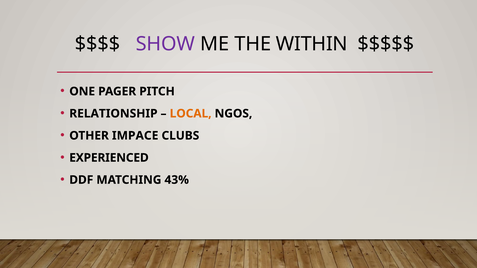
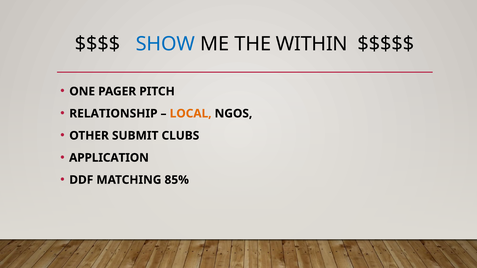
SHOW colour: purple -> blue (165, 44)
IMPACE: IMPACE -> SUBMIT (135, 136)
EXPERIENCED: EXPERIENCED -> APPLICATION (109, 158)
43%: 43% -> 85% (177, 180)
